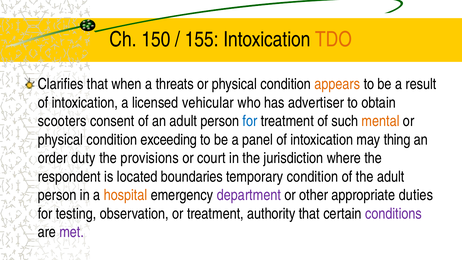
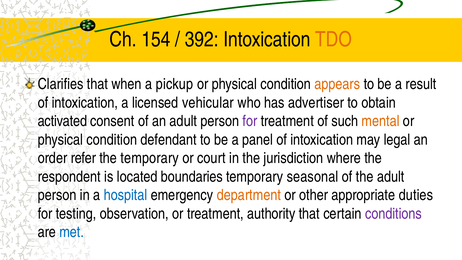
150: 150 -> 154 (156, 40)
155: 155 -> 392 (202, 40)
threats: threats -> pickup (175, 84)
scooters: scooters -> activated (62, 121)
for colour: blue -> purple (250, 121)
exceeding: exceeding -> defendant (169, 140)
thing: thing -> legal (397, 140)
duty: duty -> refer (83, 158)
the provisions: provisions -> temporary (150, 158)
temporary condition: condition -> seasonal (313, 177)
hospital colour: orange -> blue (126, 195)
department colour: purple -> orange (249, 195)
met colour: purple -> blue (72, 232)
